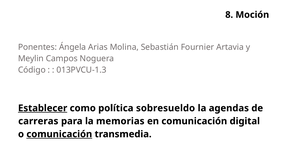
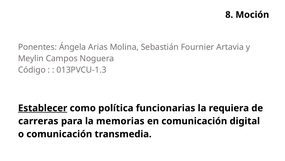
sobresueldo: sobresueldo -> funcionarias (166, 108)
agendas: agendas -> requiera (229, 108)
comunicación underline: present -> none (59, 134)
